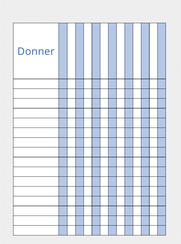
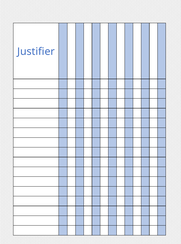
Donner: Donner -> Justifier (36, 52)
